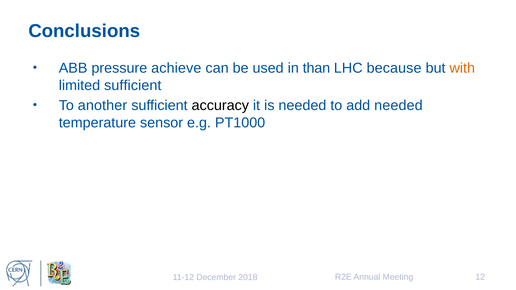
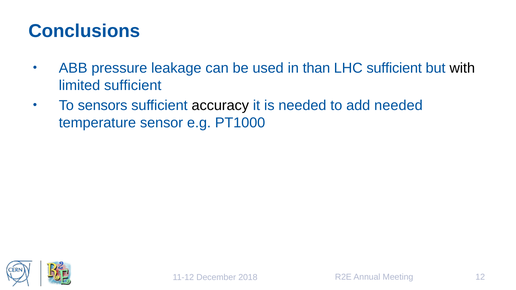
achieve: achieve -> leakage (176, 68)
LHC because: because -> sufficient (394, 68)
with colour: orange -> black (462, 68)
another: another -> sensors (103, 106)
